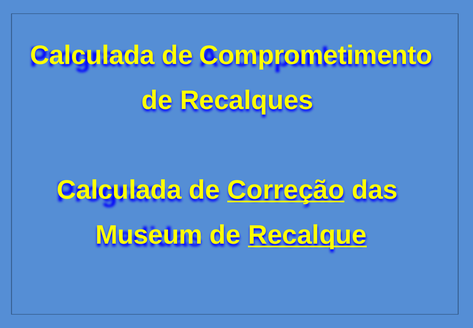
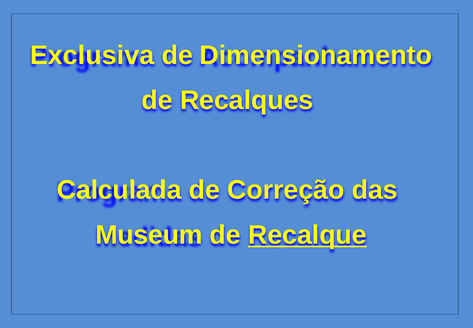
Calculada: Calculada -> Exclusiva (92, 55)
Comprometimento: Comprometimento -> Dimensionamento (316, 55)
Correção underline: present -> none (286, 190)
